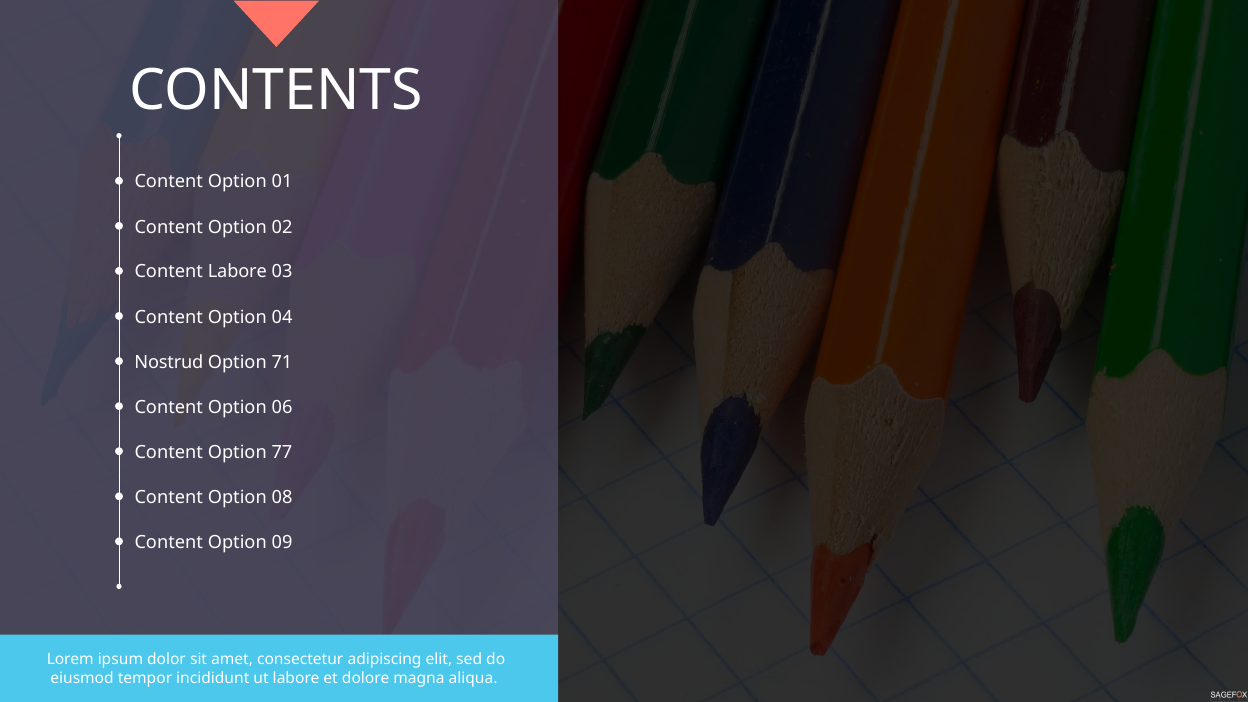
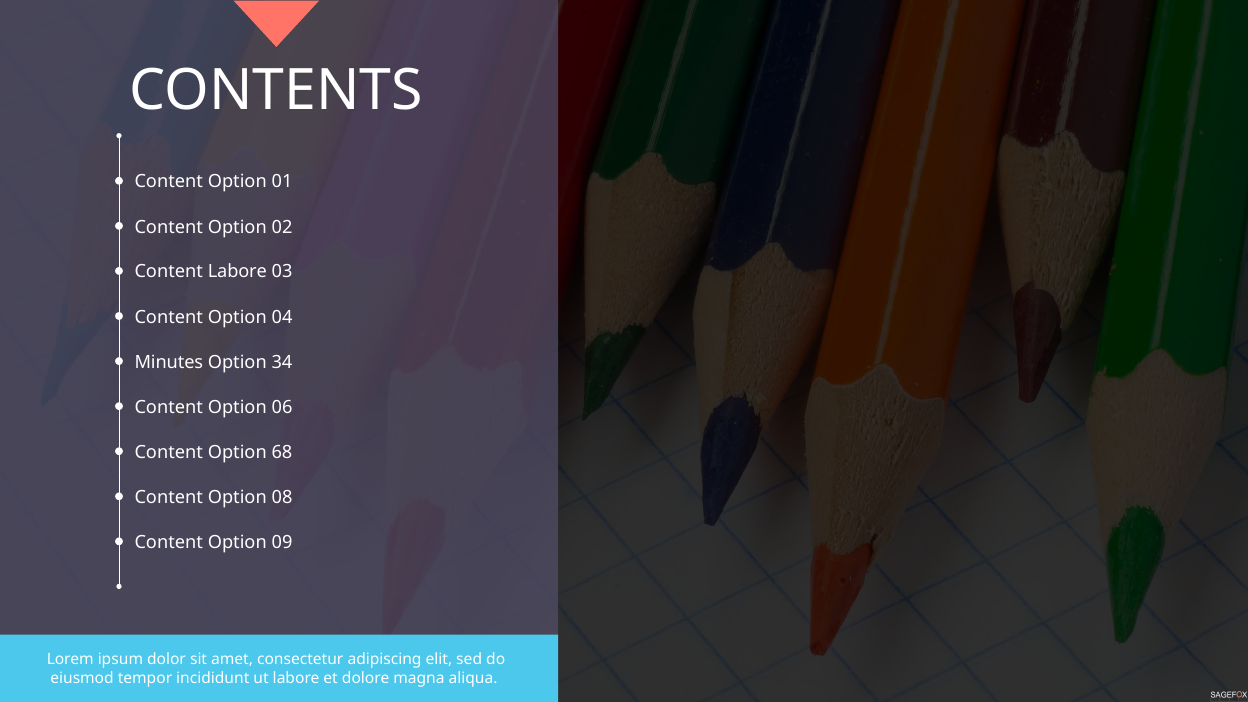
Nostrud: Nostrud -> Minutes (169, 363)
71: 71 -> 34 (282, 363)
77: 77 -> 68 (282, 452)
